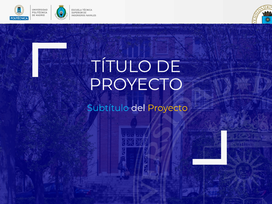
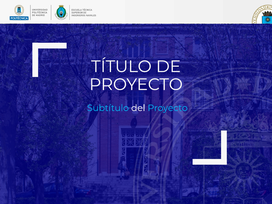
Proyecto colour: yellow -> light blue (168, 108)
